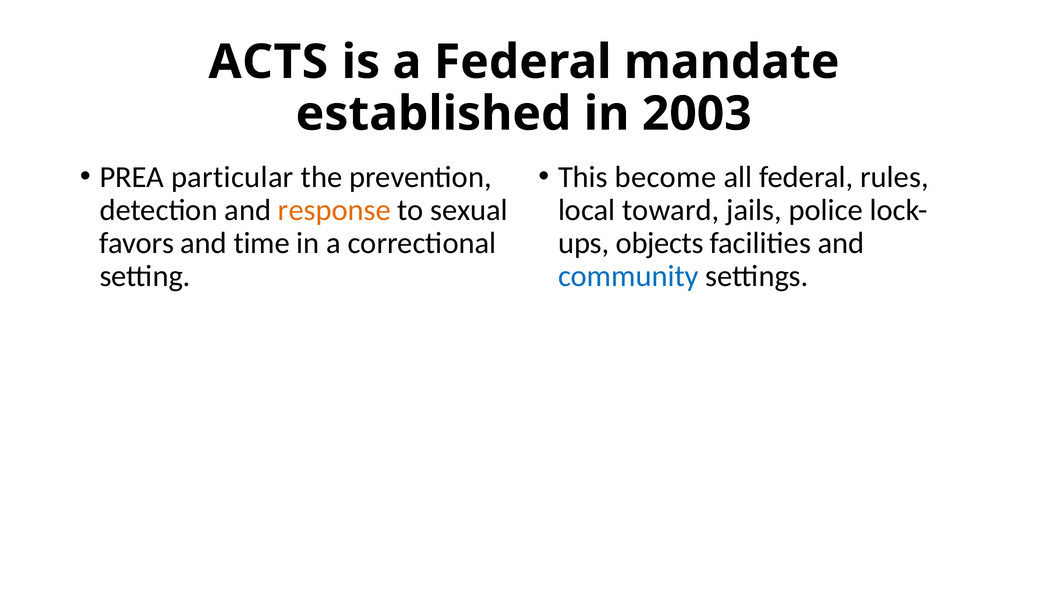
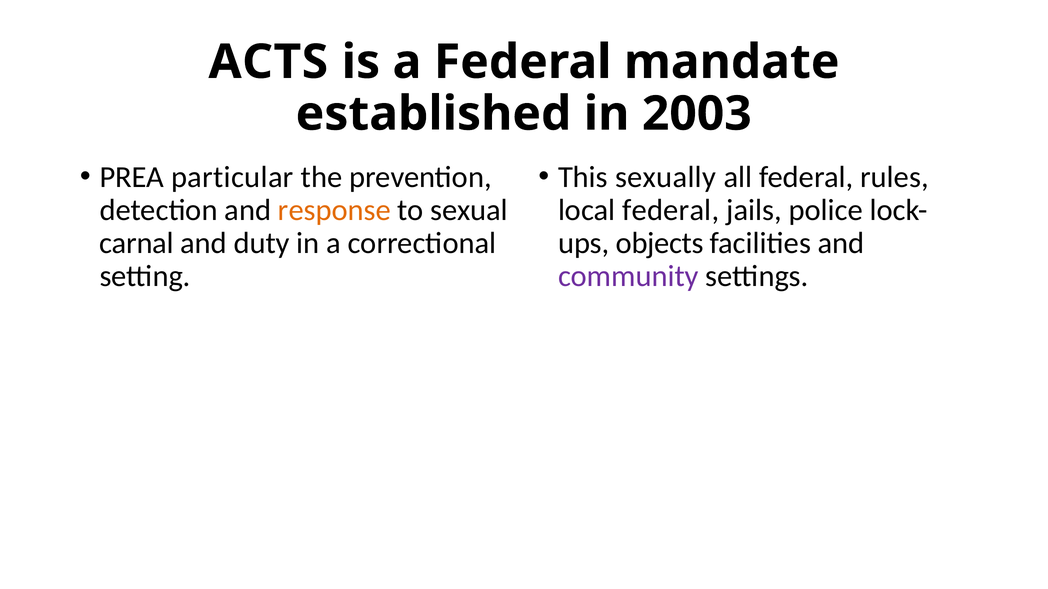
become: become -> sexually (666, 177)
local toward: toward -> federal (671, 210)
favors: favors -> carnal (137, 243)
time: time -> duty (262, 243)
community colour: blue -> purple (628, 276)
